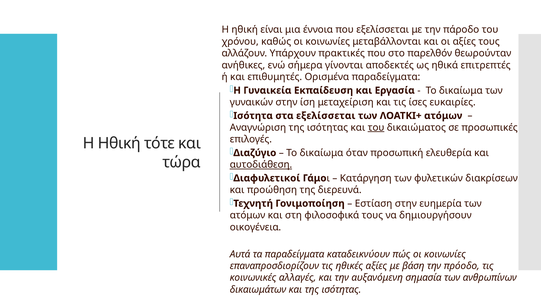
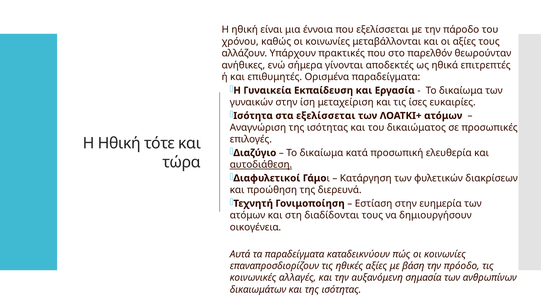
του underline: present -> none (376, 128)
όταν: όταν -> κατά (357, 153)
φιλοσοφικά: φιλοσοφικά -> διαδίδονται (332, 215)
